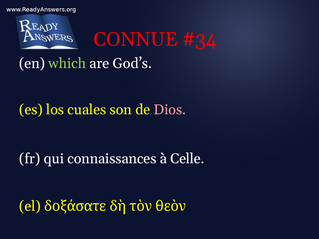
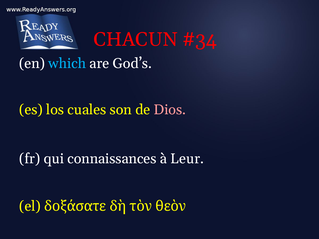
CONNUE: CONNUE -> CHACUN (136, 39)
which colour: light green -> light blue (67, 64)
Celle: Celle -> Leur (187, 159)
